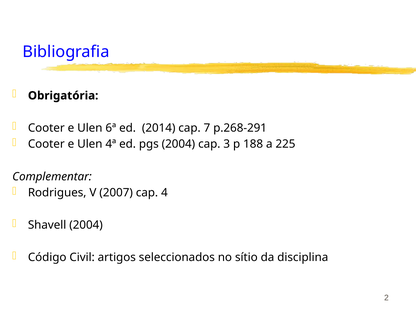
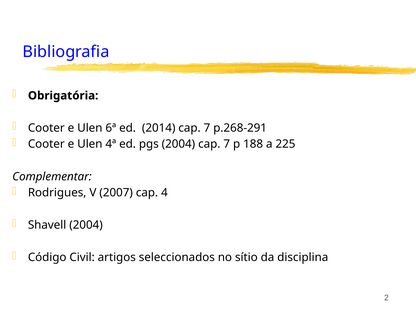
2004 cap 3: 3 -> 7 (227, 144)
